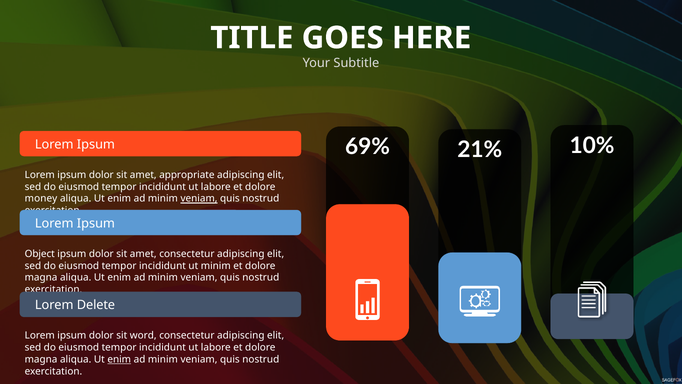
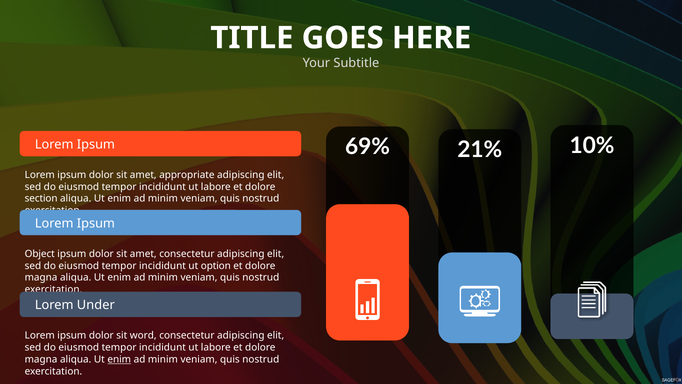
money: money -> section (41, 199)
veniam underline: present -> none (199, 199)
ut minim: minim -> option (216, 265)
Delete: Delete -> Under (96, 305)
